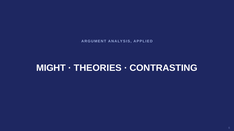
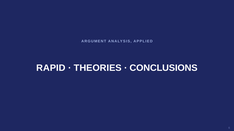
MIGHT: MIGHT -> RAPID (51, 68)
CONTRASTING: CONTRASTING -> CONCLUSIONS (164, 68)
